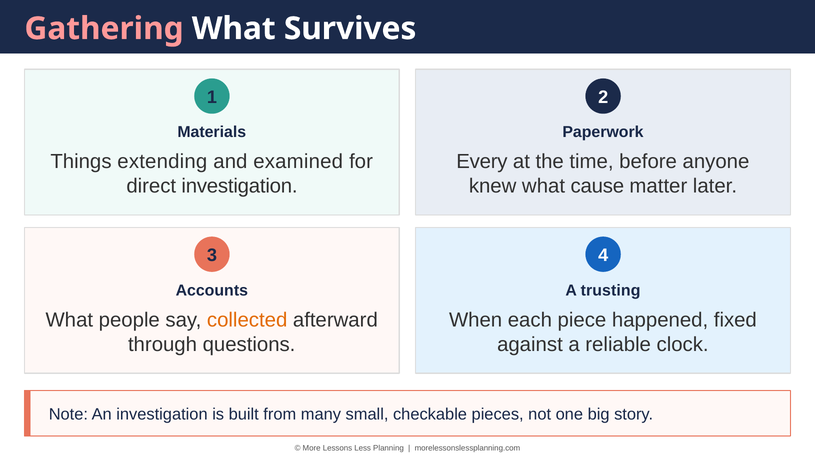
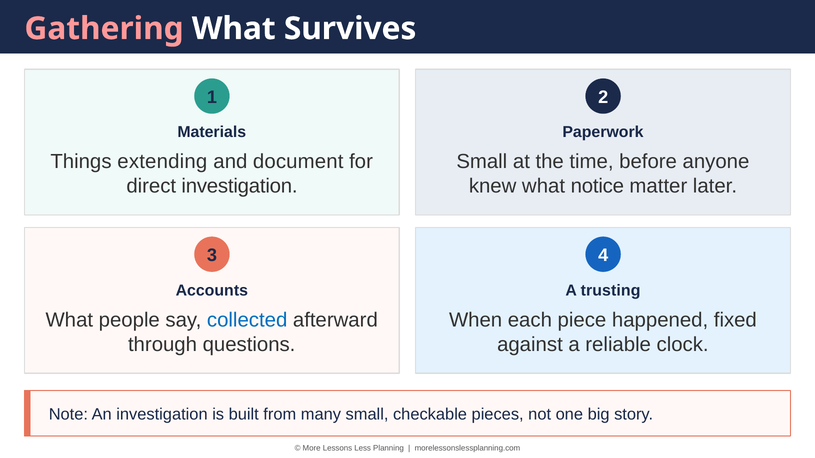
examined: examined -> document (298, 162)
Every: Every -> Small (482, 162)
cause: cause -> notice (597, 186)
collected colour: orange -> blue (247, 320)
